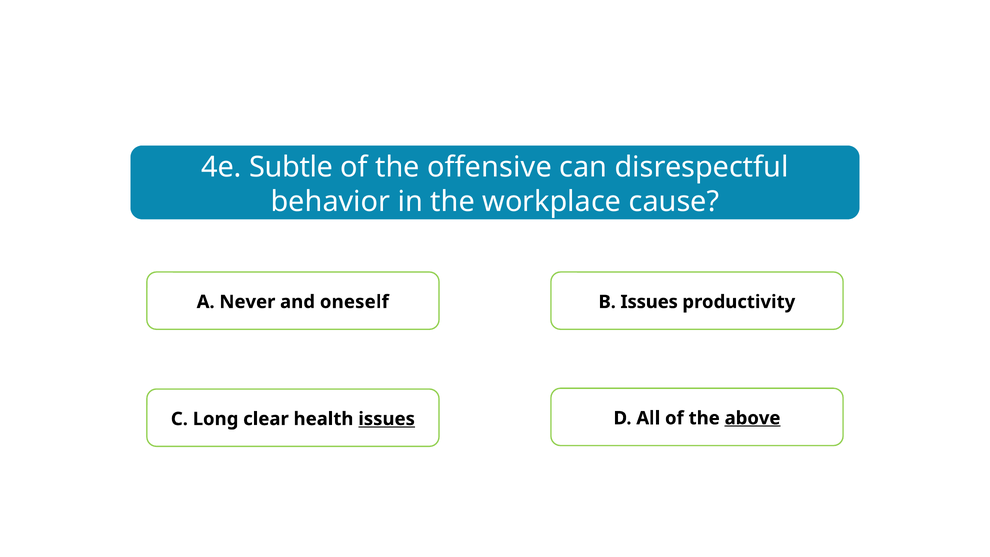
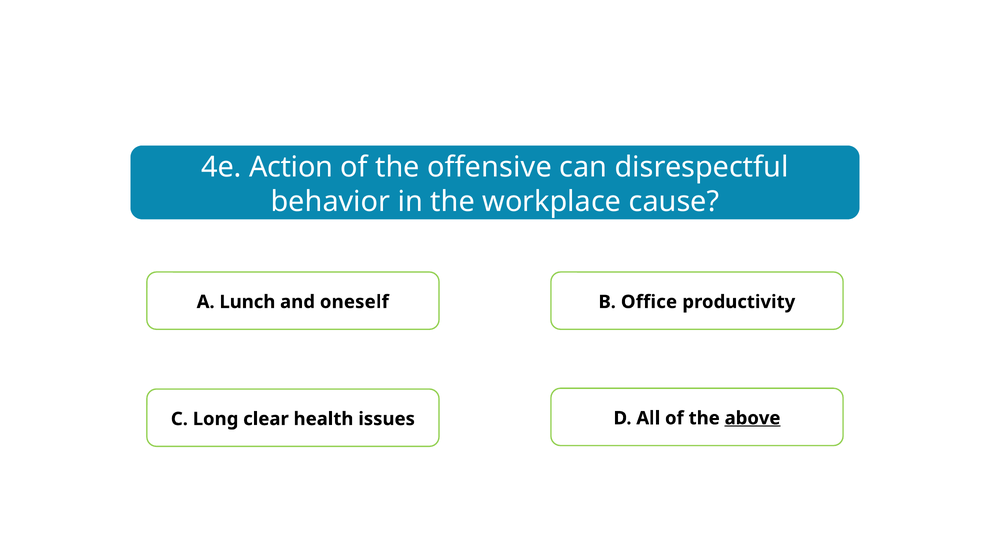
Subtle: Subtle -> Action (291, 167)
Never: Never -> Lunch (247, 302)
B Issues: Issues -> Office (649, 302)
issues underline: present -> none (387, 419)
